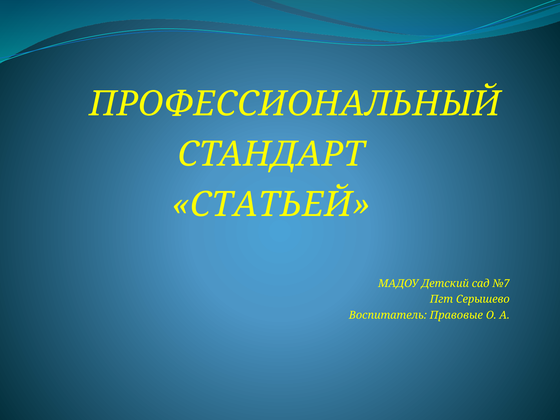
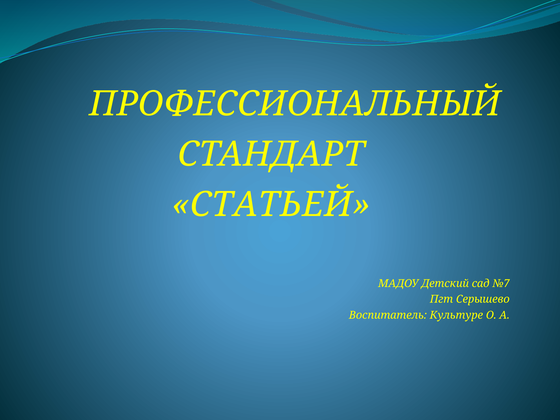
Правовые: Правовые -> Культуре (456, 315)
